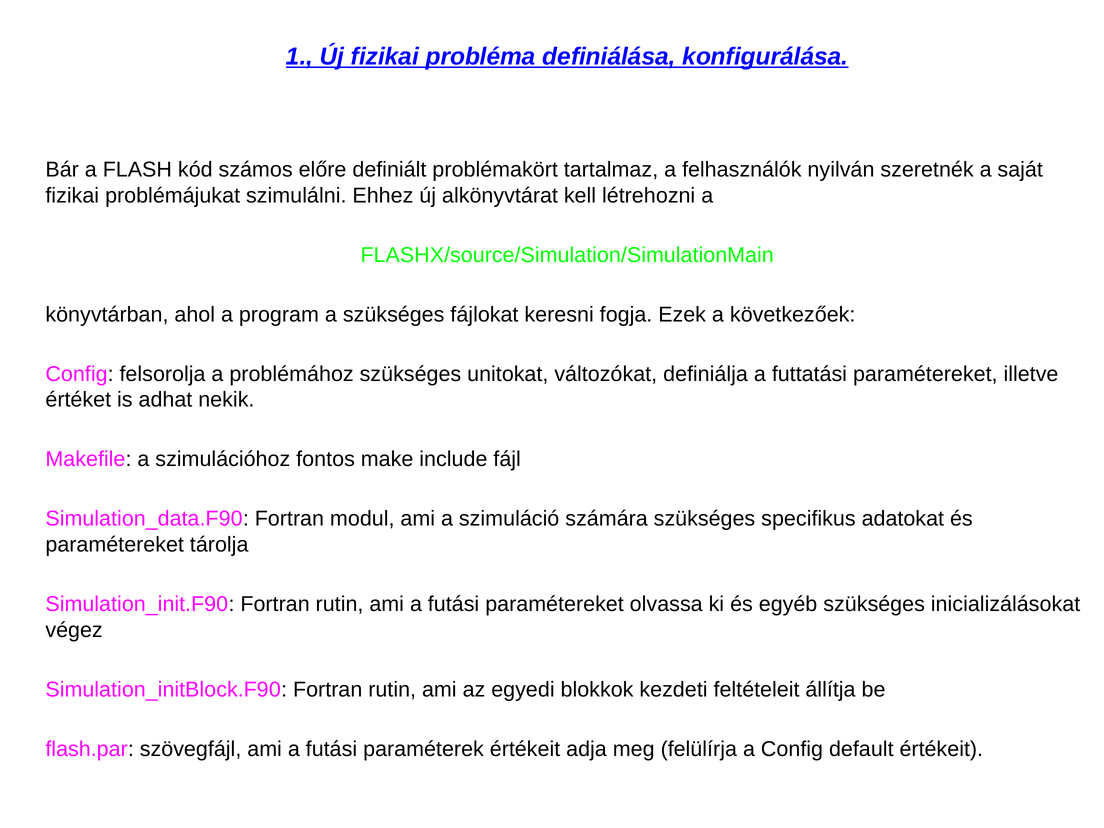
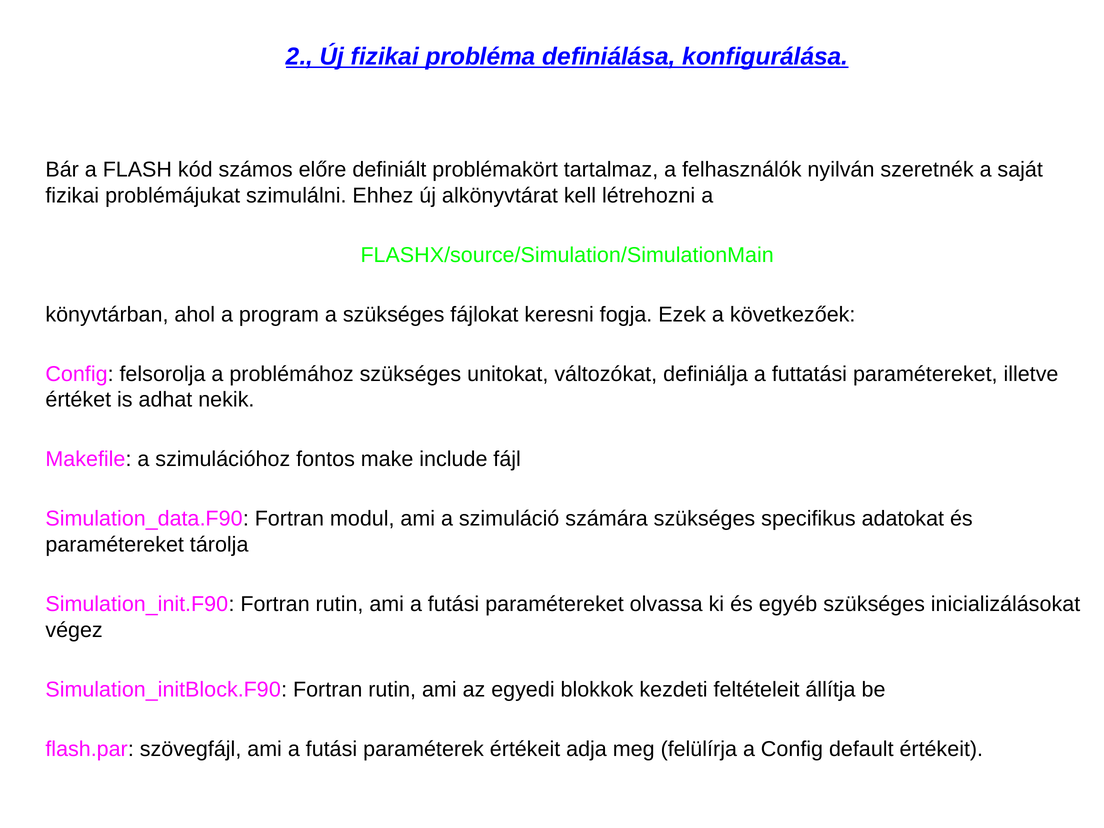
1: 1 -> 2 (300, 57)
